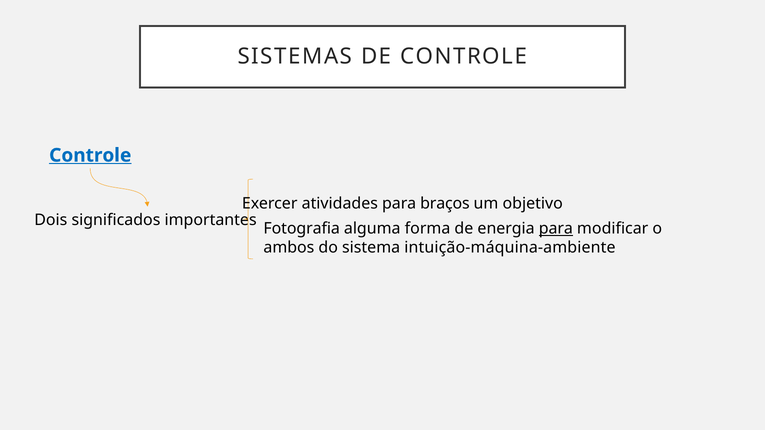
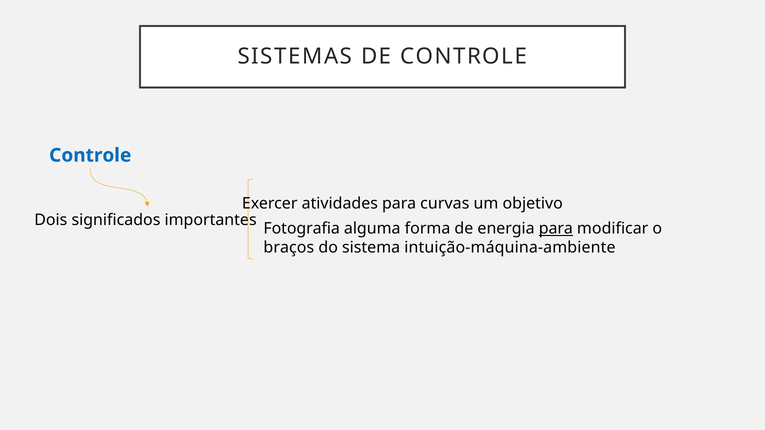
Controle underline: present -> none (90, 155)
braços: braços -> curvas (445, 204)
ambos: ambos -> braços (289, 248)
